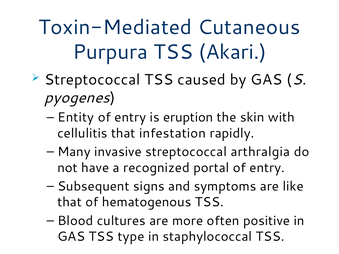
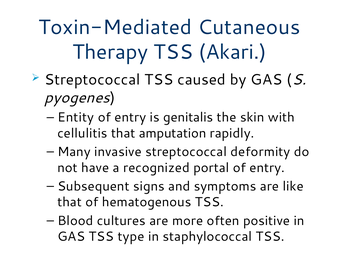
Purpura: Purpura -> Therapy (110, 52)
eruption: eruption -> genitalis (188, 118)
infestation: infestation -> amputation (173, 133)
arthralgia: arthralgia -> deformity (260, 152)
